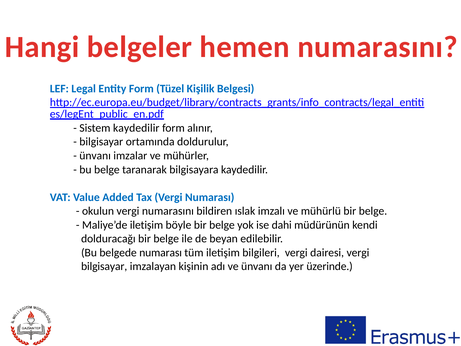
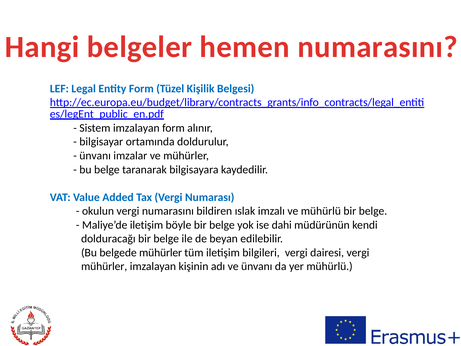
Sistem kaydedilir: kaydedilir -> imzalayan (136, 128)
belgede numarası: numarası -> mühürler (161, 252)
bilgisayar: bilgisayar -> mühürler (104, 266)
yer üzerinde: üzerinde -> mühürlü (330, 266)
